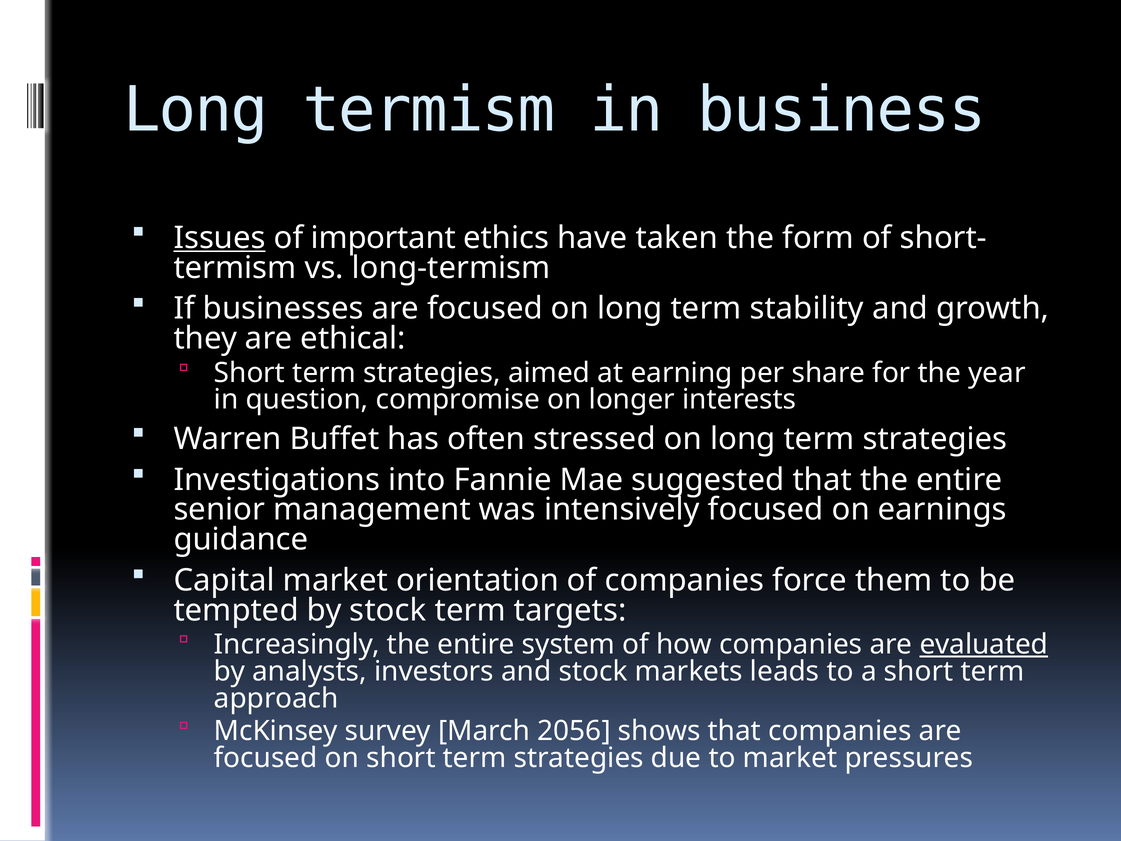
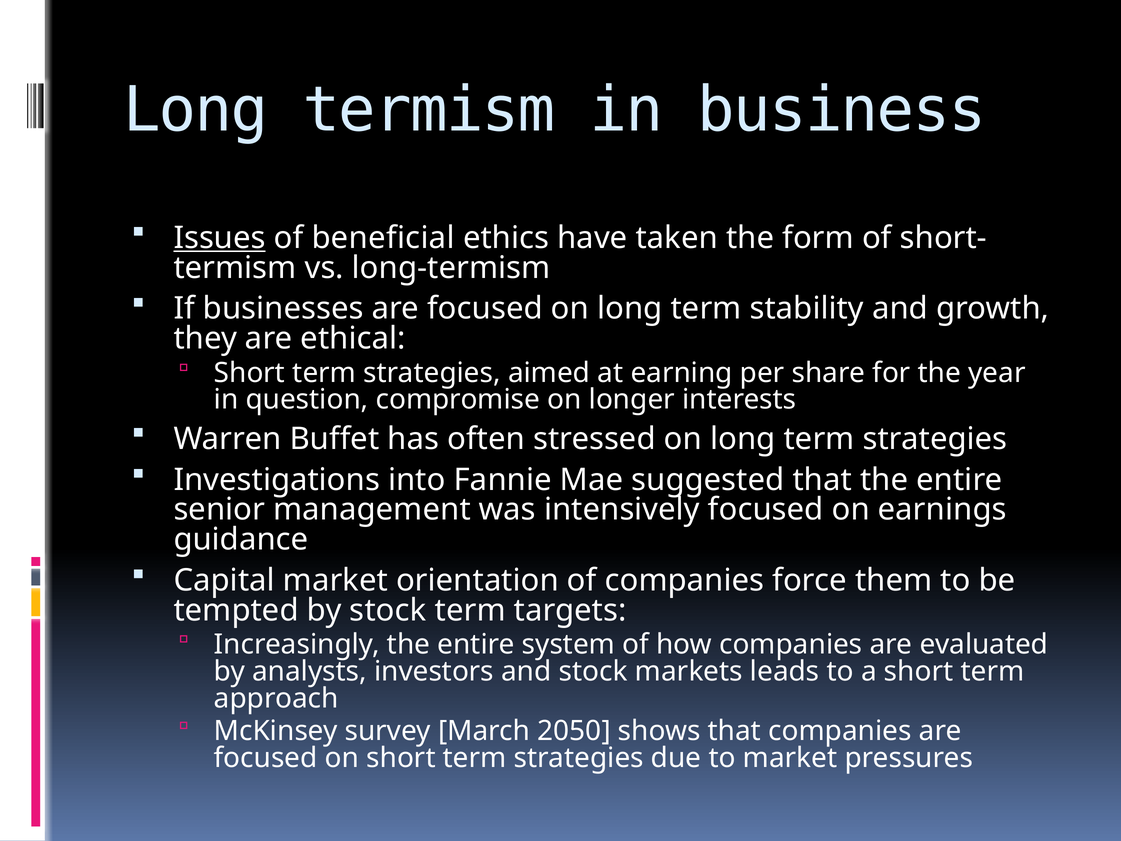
important: important -> beneficial (383, 238)
evaluated underline: present -> none (984, 644)
2056: 2056 -> 2050 (574, 731)
